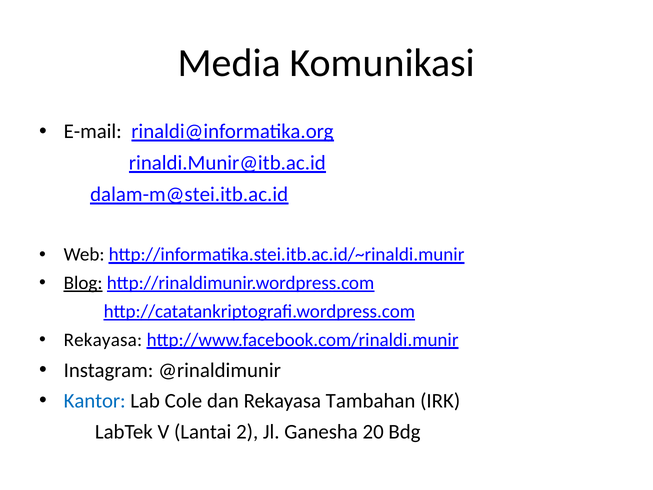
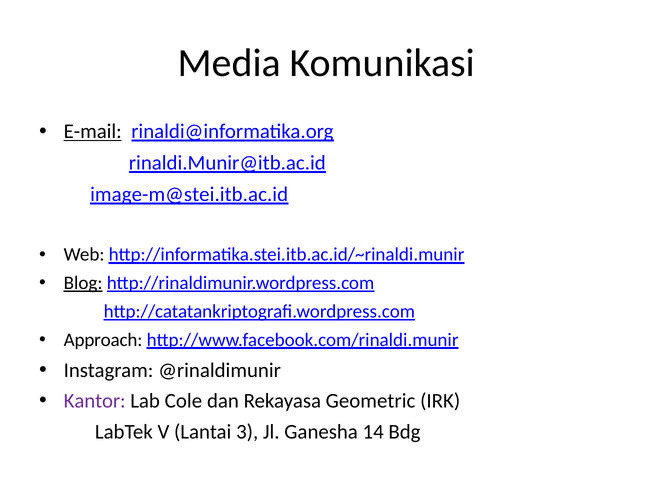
E-mail underline: none -> present (93, 132)
dalam-m@stei.itb.ac.id: dalam-m@stei.itb.ac.id -> image-m@stei.itb.ac.id (189, 194)
Rekayasa: Rekayasa -> Approach (103, 340)
Kantor colour: blue -> purple (95, 401)
Tambahan: Tambahan -> Geometric (371, 401)
2: 2 -> 3 (247, 432)
20: 20 -> 14 (373, 432)
